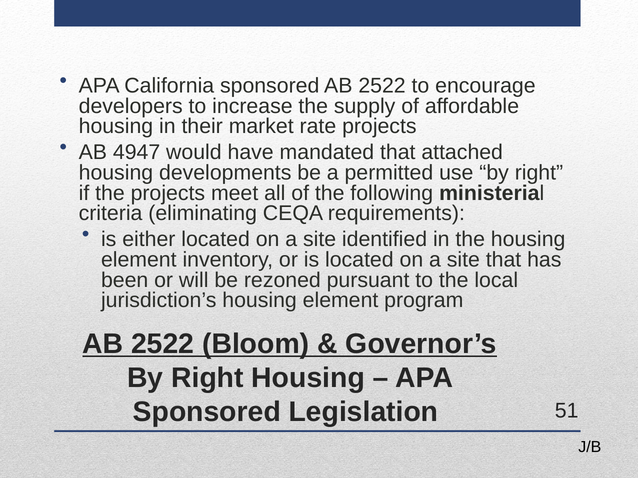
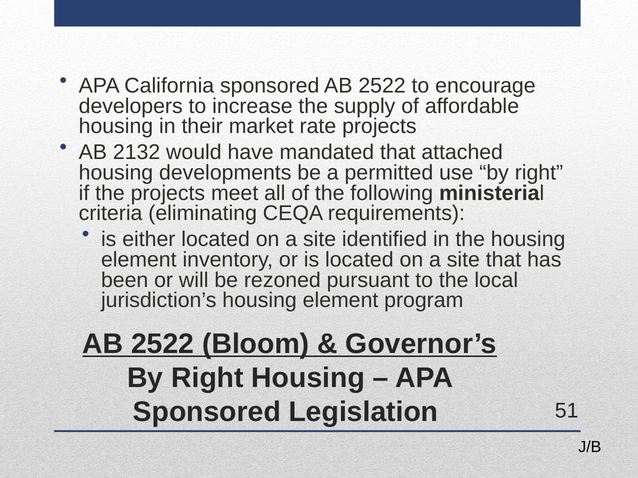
4947: 4947 -> 2132 (137, 152)
